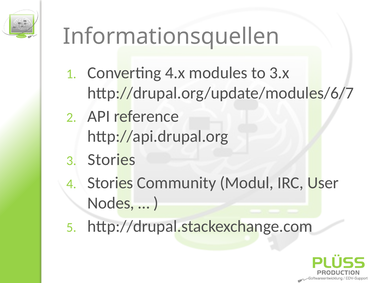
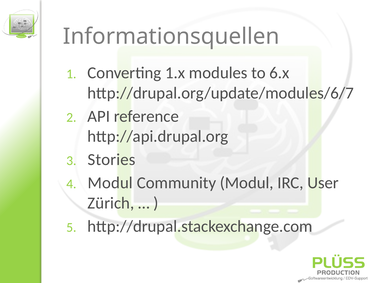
4.x: 4.x -> 1.x (175, 73)
3.x: 3.x -> 6.x (279, 73)
Stories: Stories -> Modul (110, 183)
Nodes: Nodes -> Zürich (111, 203)
